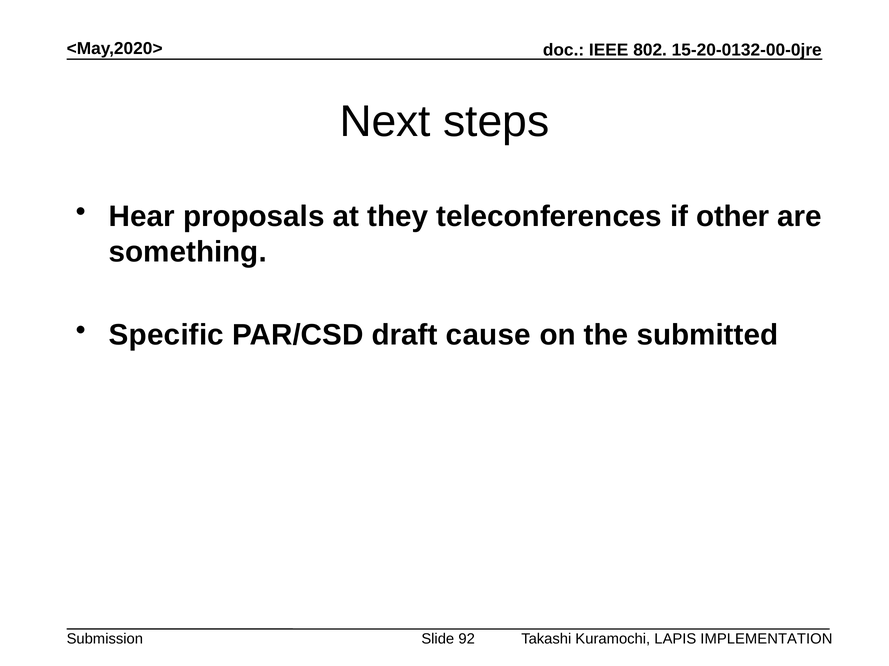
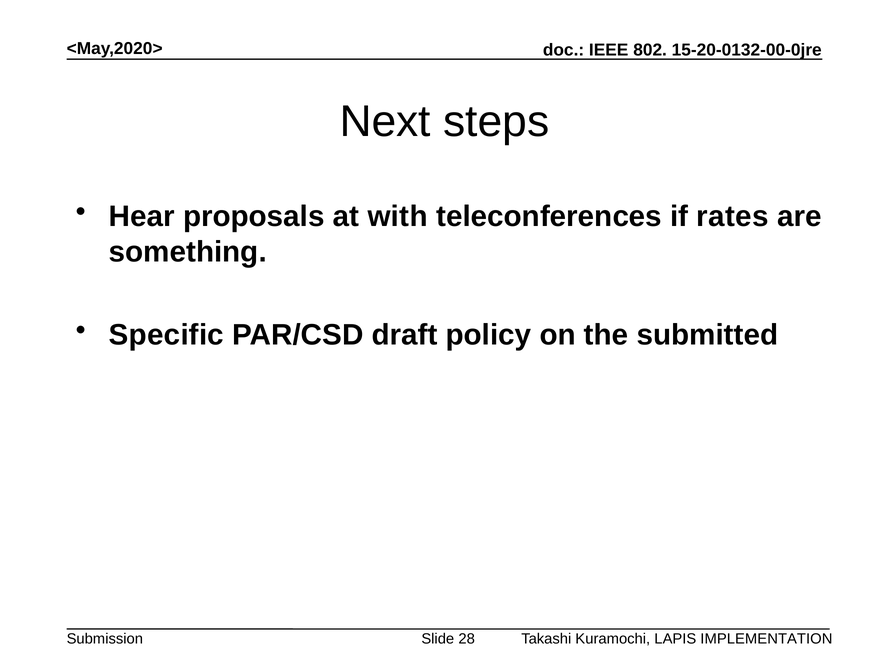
they: they -> with (398, 217)
other: other -> rates (733, 217)
cause: cause -> policy (489, 335)
92: 92 -> 28 (467, 639)
